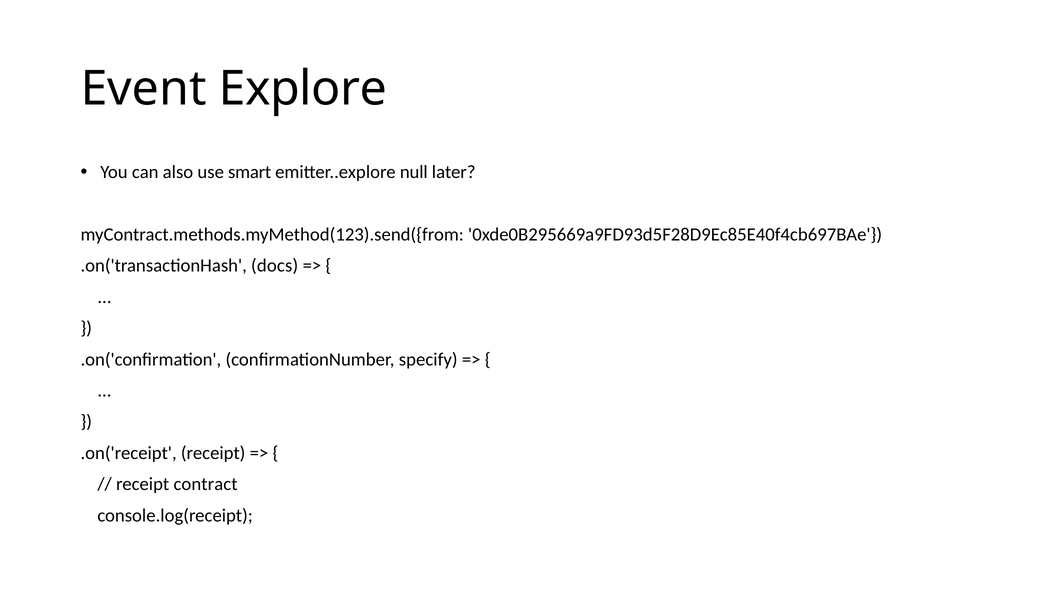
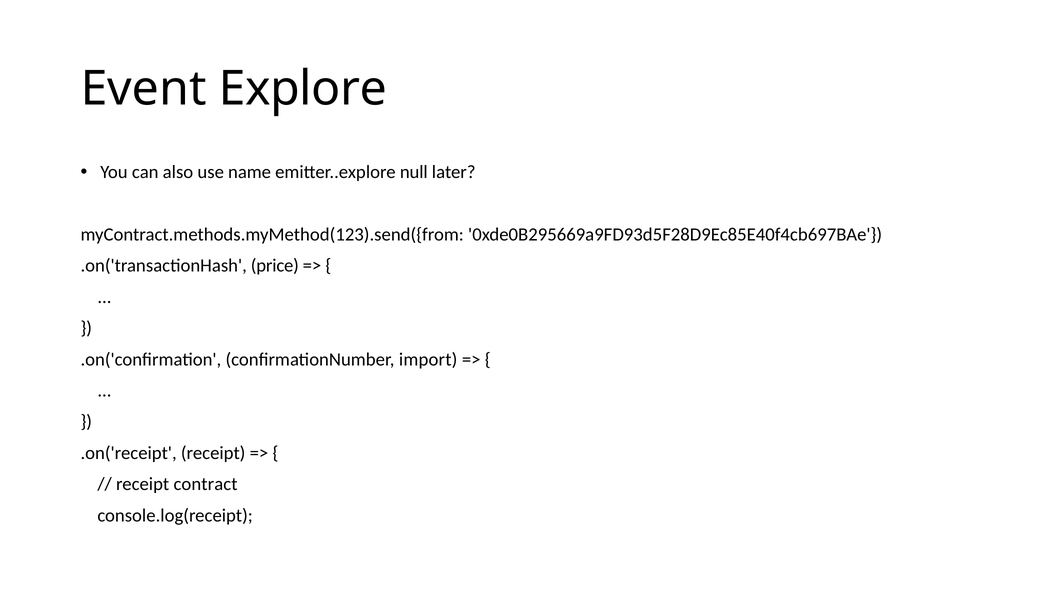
smart: smart -> name (250, 172)
docs: docs -> price (275, 266)
specify: specify -> import (428, 359)
